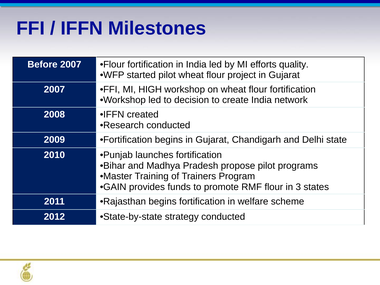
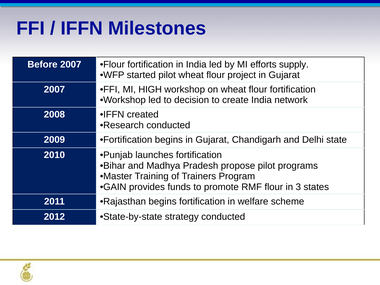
quality: quality -> supply (294, 64)
